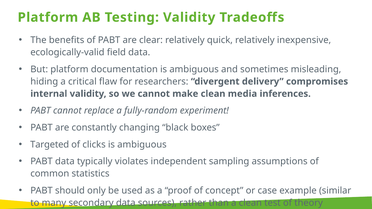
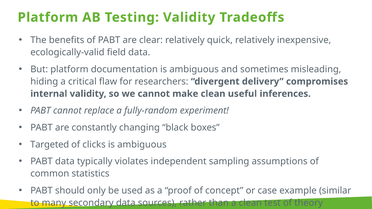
media: media -> useful (242, 94)
